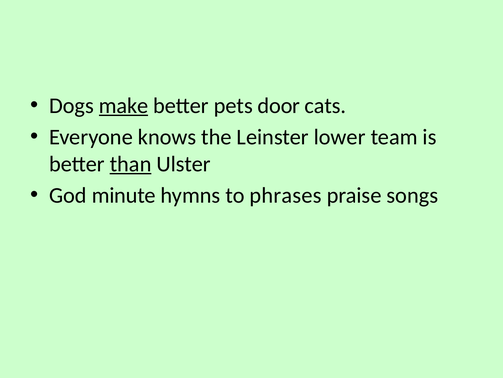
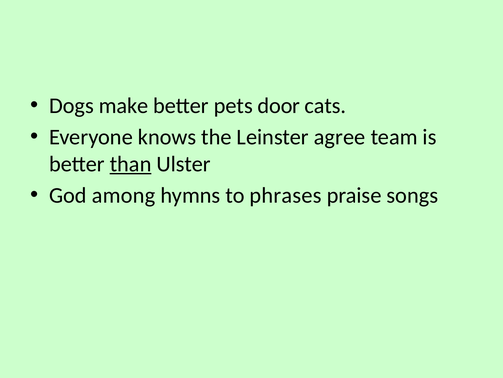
make underline: present -> none (124, 106)
lower: lower -> agree (340, 137)
minute: minute -> among (124, 195)
